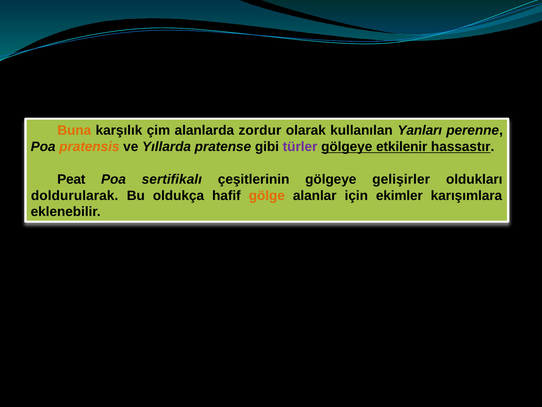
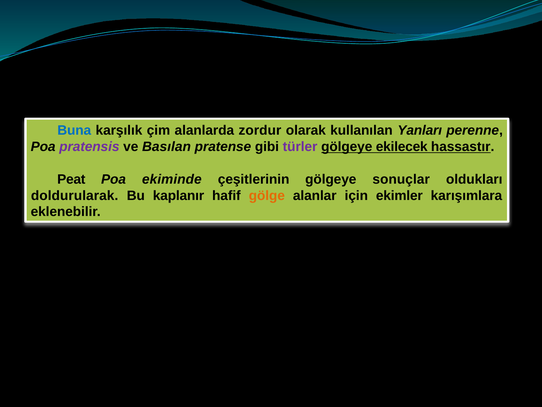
Buna colour: orange -> blue (74, 130)
pratensis colour: orange -> purple (89, 147)
Yıllarda: Yıllarda -> Basılan (166, 147)
etkilenir: etkilenir -> ekilecek (402, 147)
sertifikalı: sertifikalı -> ekiminde (172, 179)
gelişirler: gelişirler -> sonuçlar (401, 179)
oldukça: oldukça -> kaplanır (179, 195)
